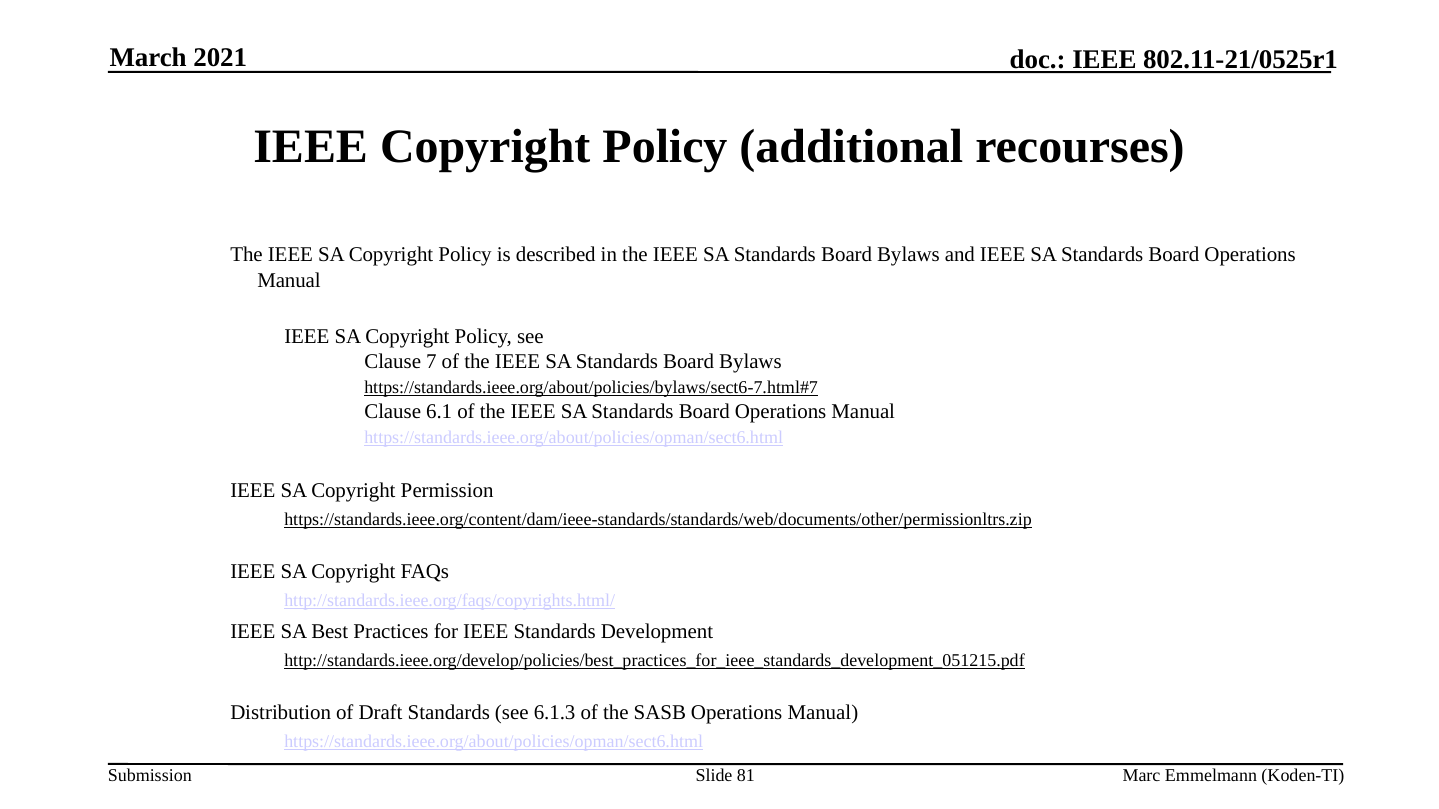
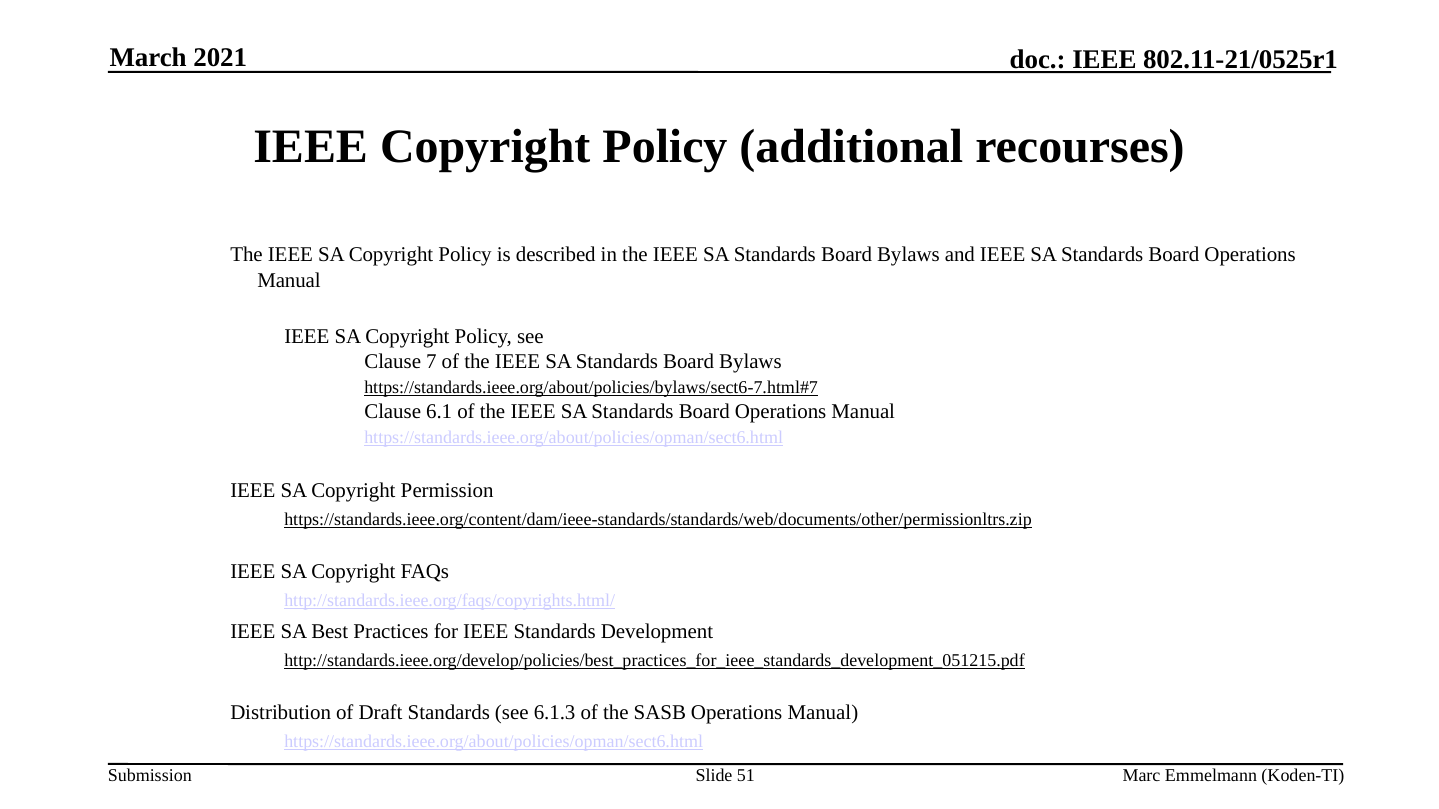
81: 81 -> 51 (746, 776)
